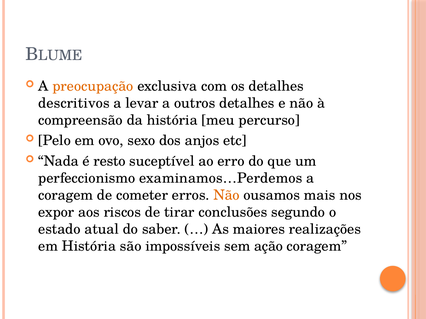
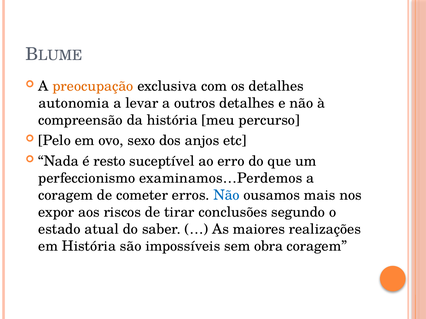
descritivos: descritivos -> autonomia (74, 103)
Não colour: orange -> blue (227, 196)
ação: ação -> obra (269, 247)
